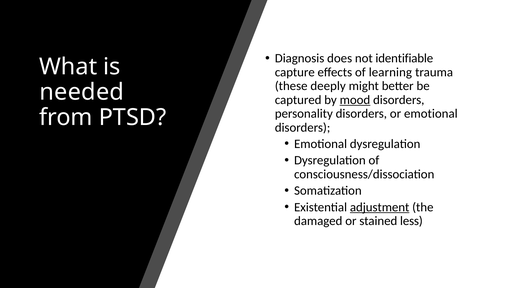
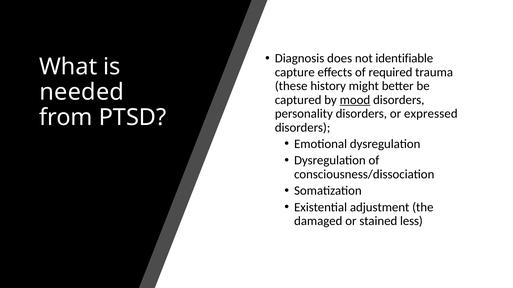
learning: learning -> required (391, 72)
deeply: deeply -> history (328, 86)
or emotional: emotional -> expressed (431, 114)
adjustment underline: present -> none (380, 208)
